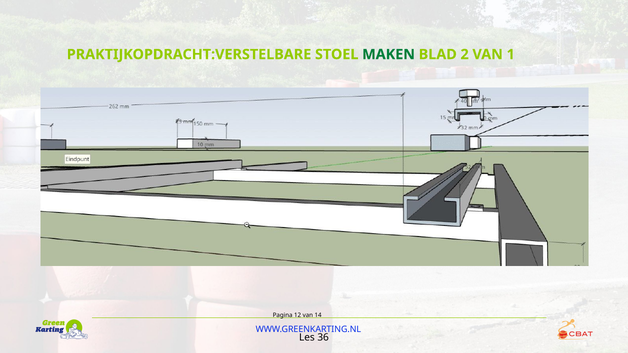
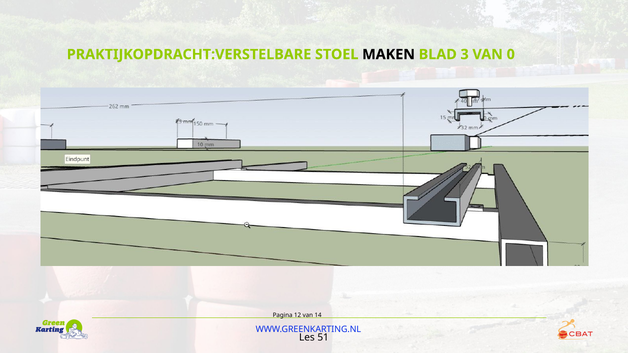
MAKEN colour: green -> black (389, 54)
2: 2 -> 3 (465, 54)
1: 1 -> 0 (511, 54)
36: 36 -> 51 (323, 338)
